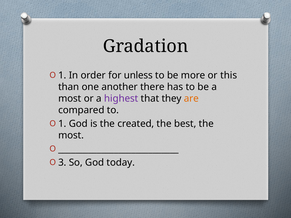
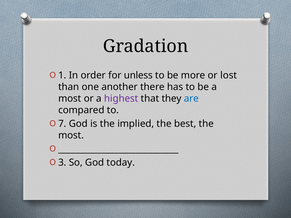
this: this -> lost (229, 75)
are colour: orange -> blue (191, 99)
1: 1 -> 7 (62, 124)
created: created -> implied (136, 124)
